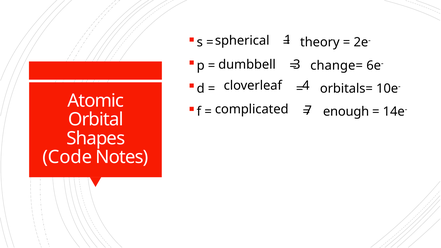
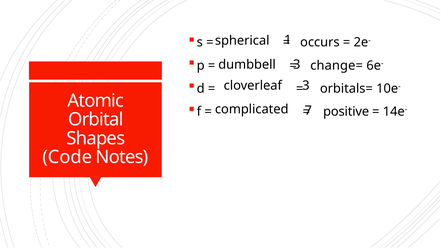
theory: theory -> occurs (320, 42)
cloverleaf 4: 4 -> 3 (306, 86)
enough: enough -> positive (346, 112)
